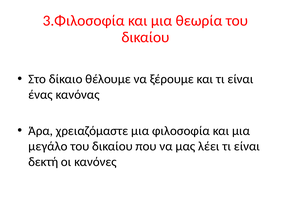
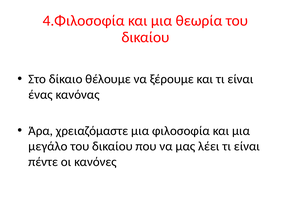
3.Φιλοσοφία: 3.Φιλοσοφία -> 4.Φιλοσοφία (84, 21)
δεκτή: δεκτή -> πέντε (43, 162)
